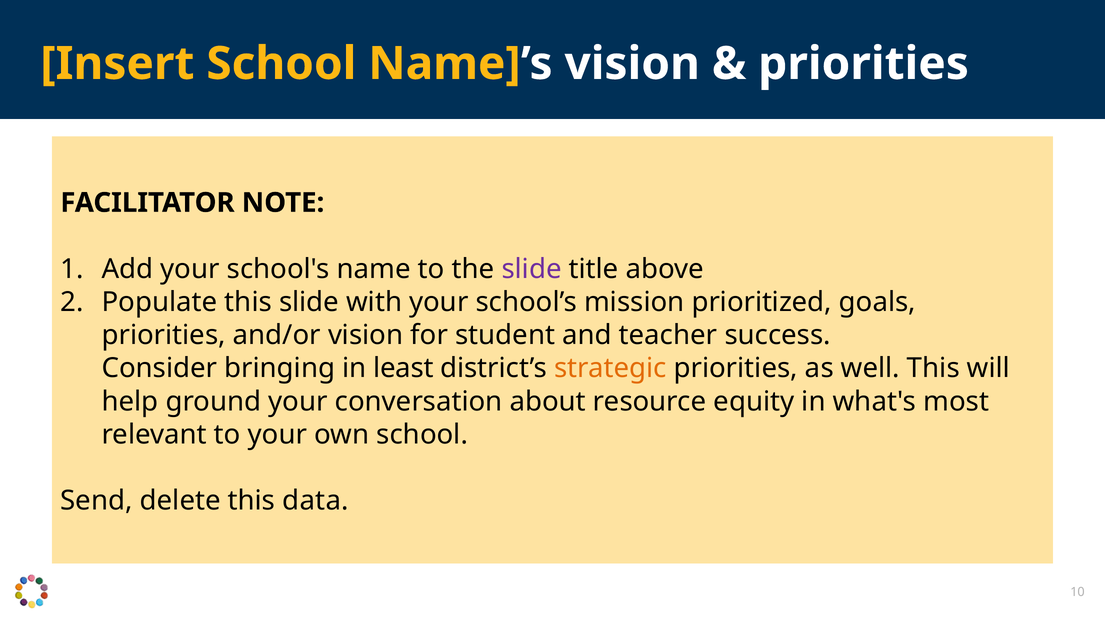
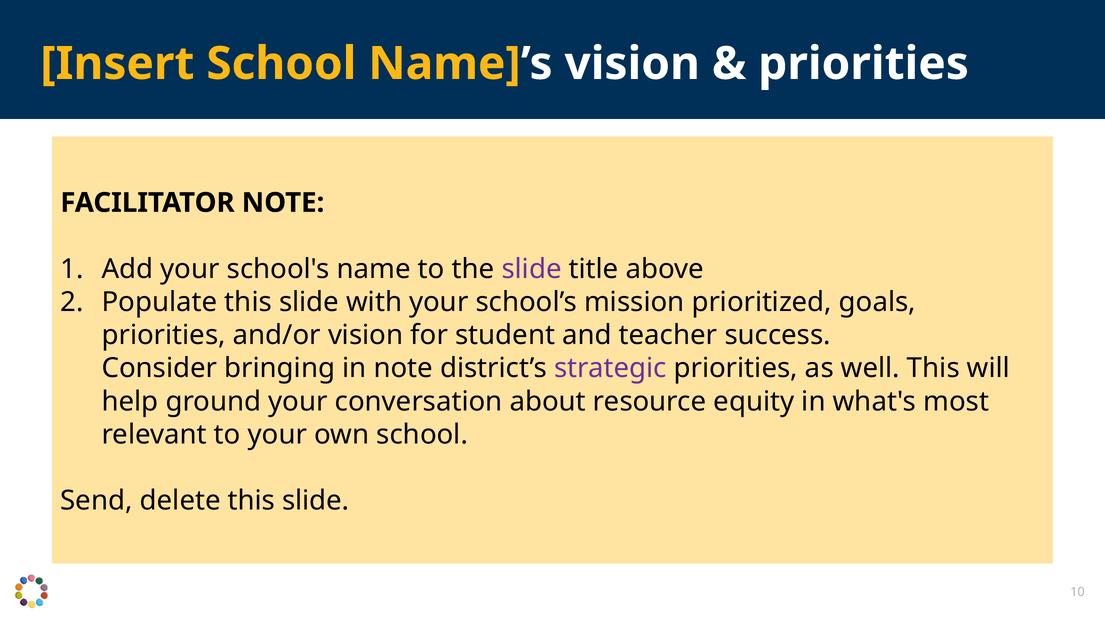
in least: least -> note (403, 369)
strategic colour: orange -> purple (610, 369)
delete this data: data -> slide (316, 501)
